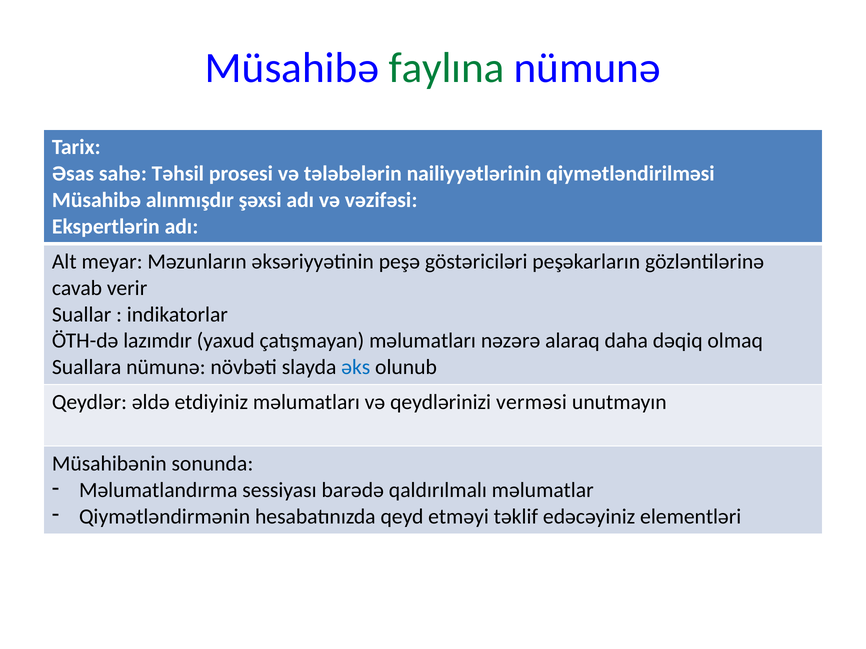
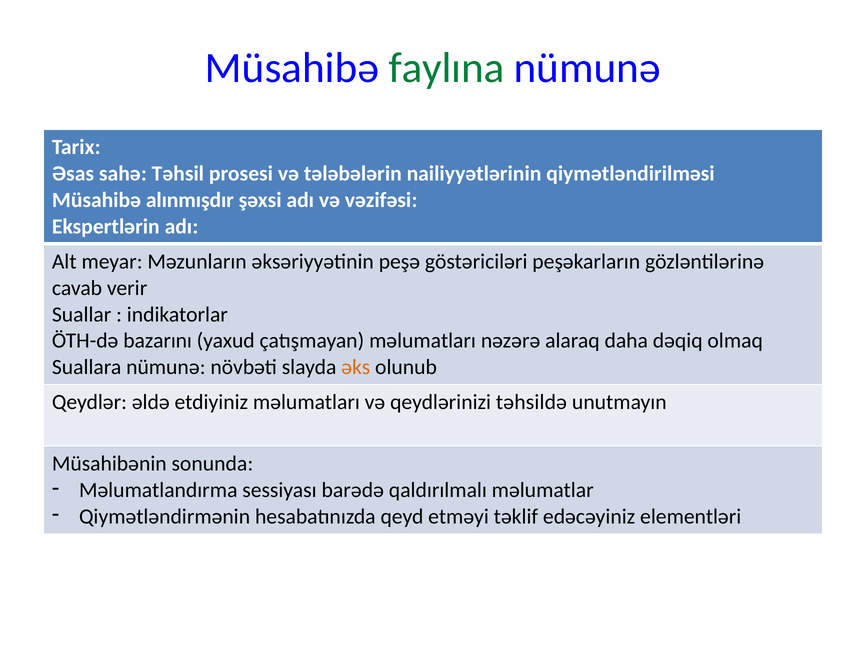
lazımdır: lazımdır -> bazarını (158, 341)
əks colour: blue -> orange (356, 368)
verməsi: verməsi -> təhsildə (531, 403)
